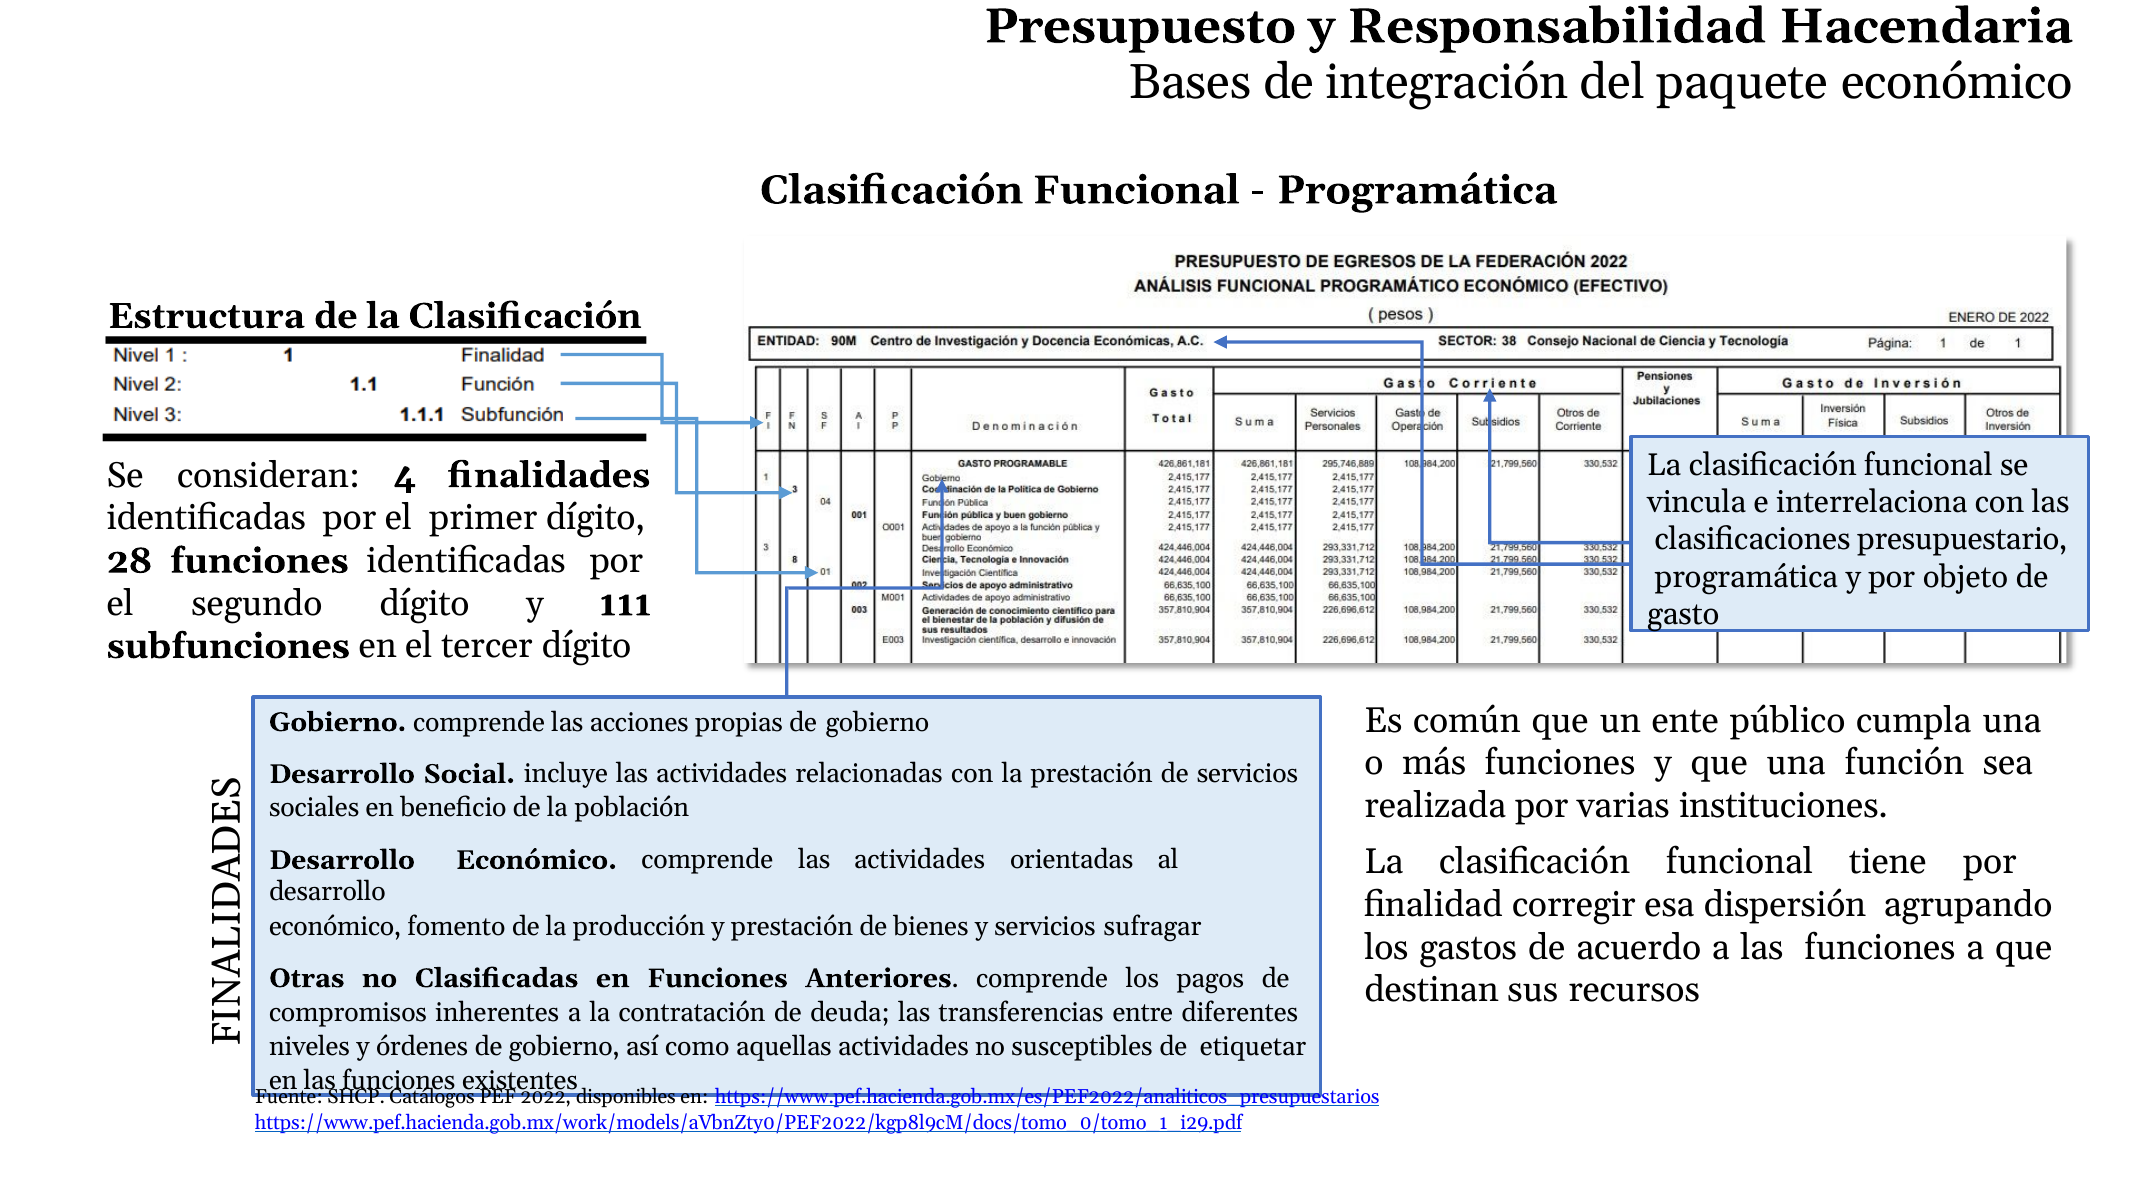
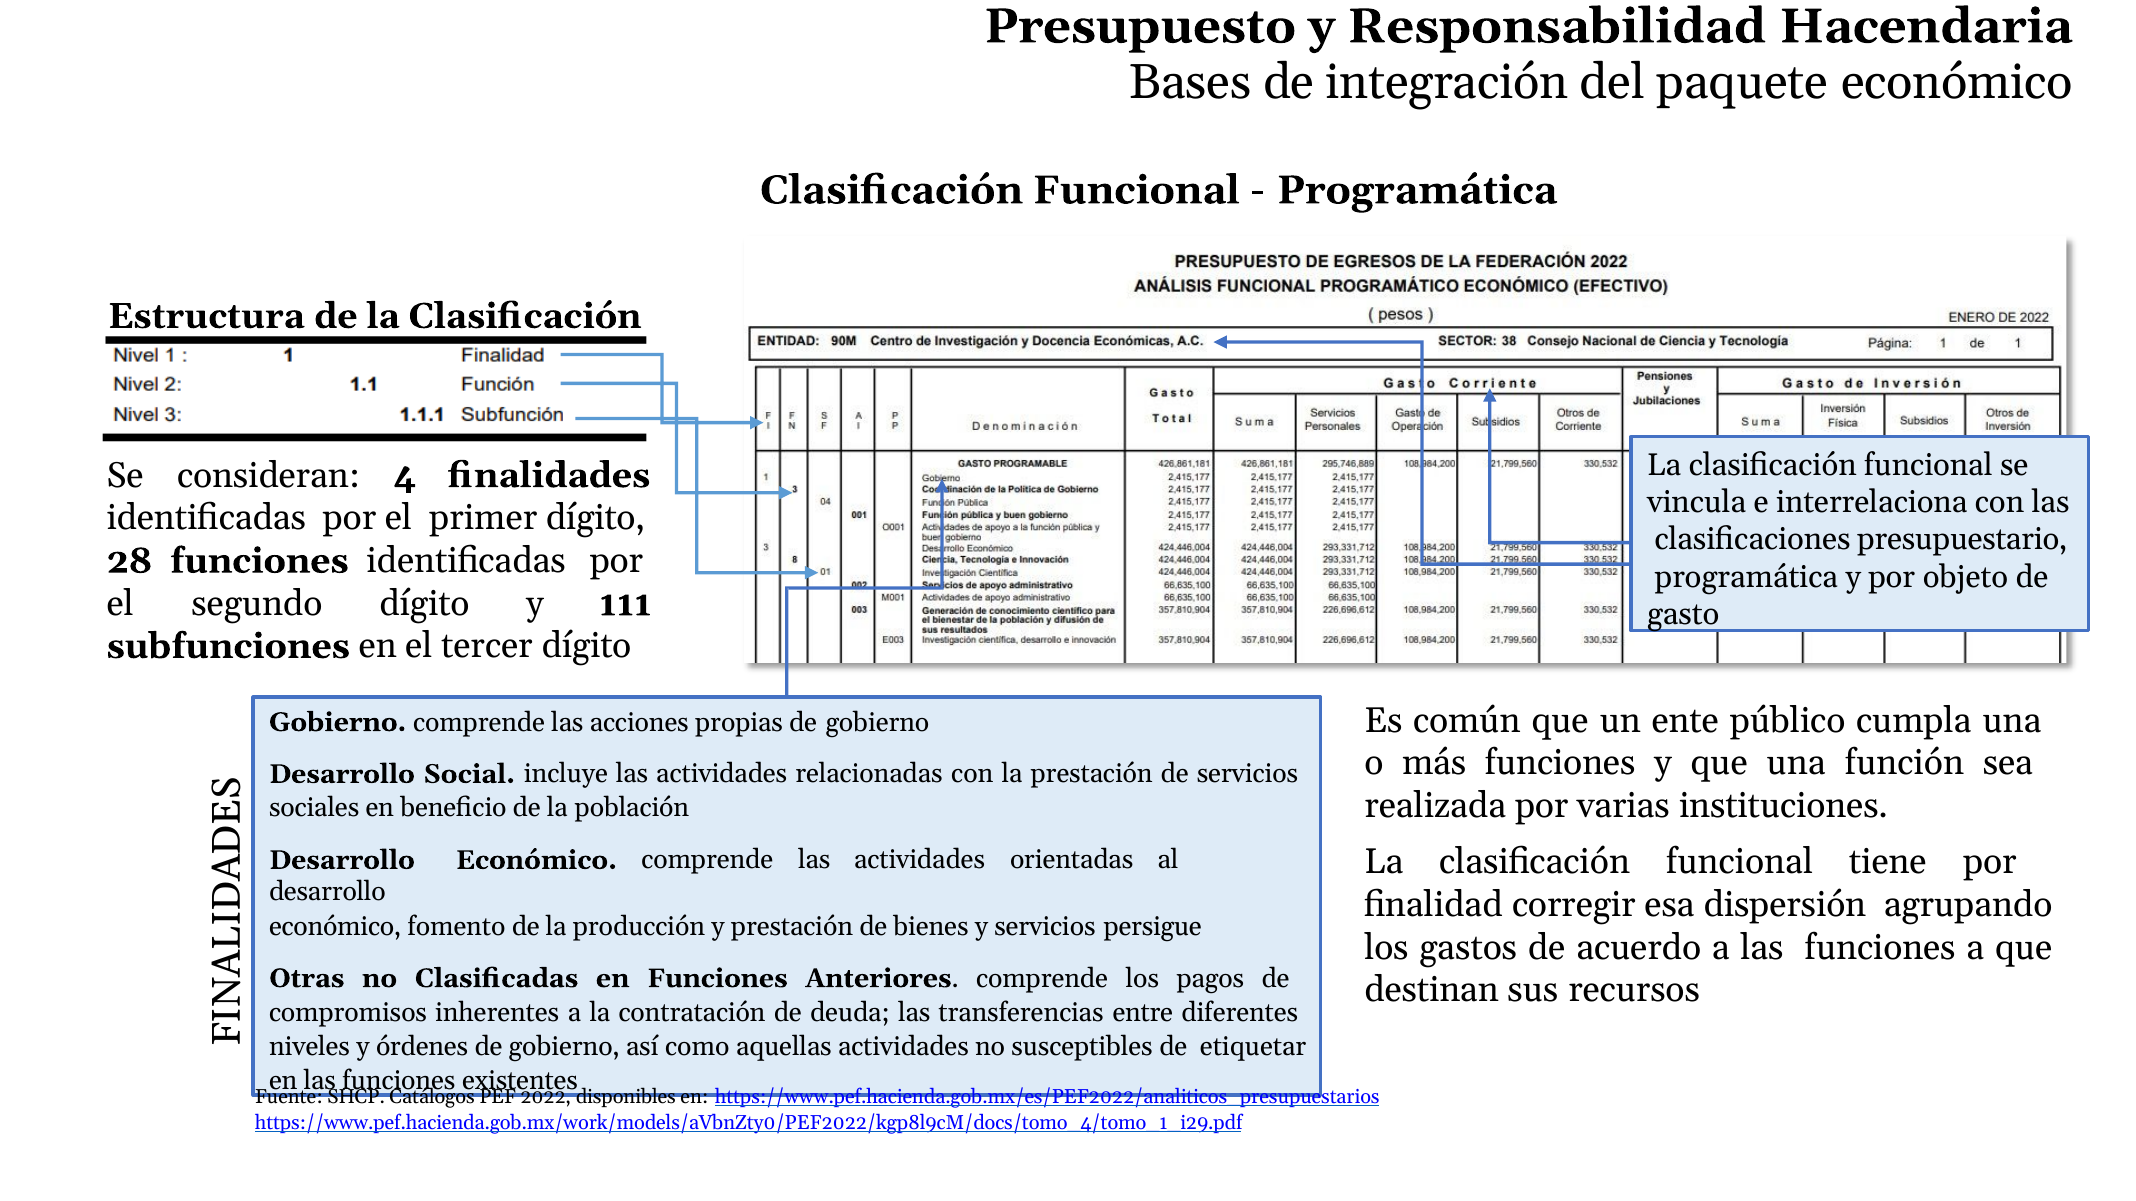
sufragar: sufragar -> persigue (1153, 927)
https://www.pef.hacienda.gob.mx/work/models/aVbnZty0/PEF2022/kgp8l9cM/docs/tomo_0/tomo_1_i29.pdf: https://www.pef.hacienda.gob.mx/work/models/aVbnZty0/PEF2022/kgp8l9cM/docs/tomo_0/tomo_1_i29.pdf -> https://www.pef.hacienda.gob.mx/work/models/aVbnZty0/PEF2022/kgp8l9cM/docs/tomo_4/tomo_1_i29.pdf (749, 1123)
